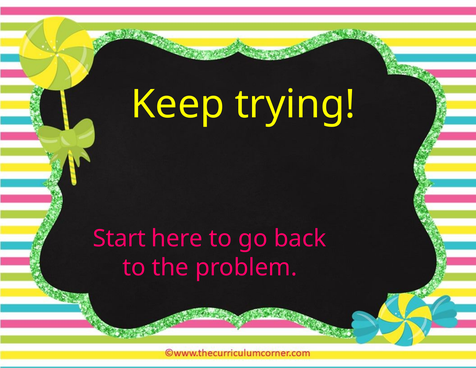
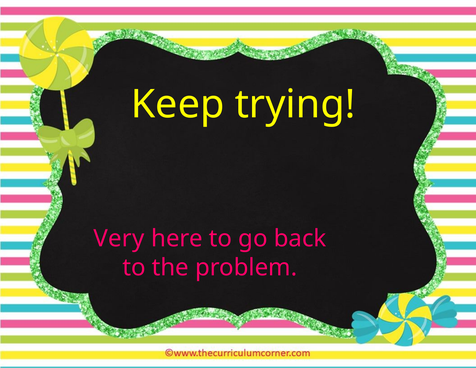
Start: Start -> Very (119, 238)
